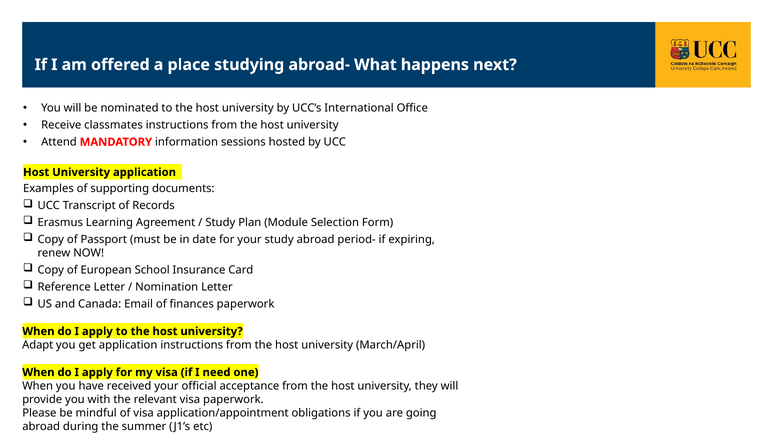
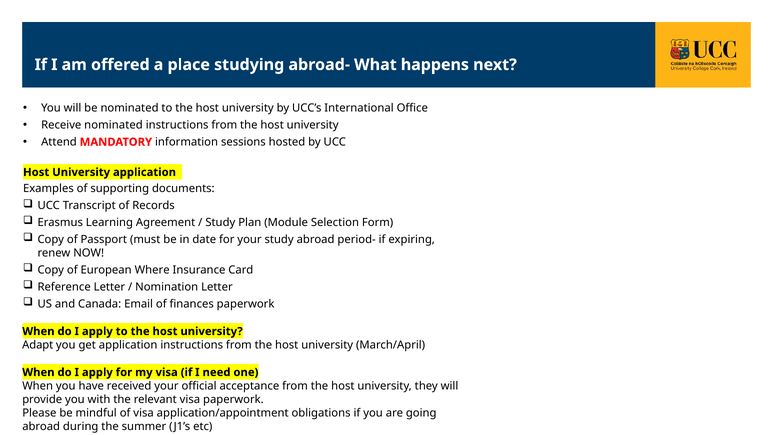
Receive classmates: classmates -> nominated (114, 125)
School: School -> Where (152, 270)
